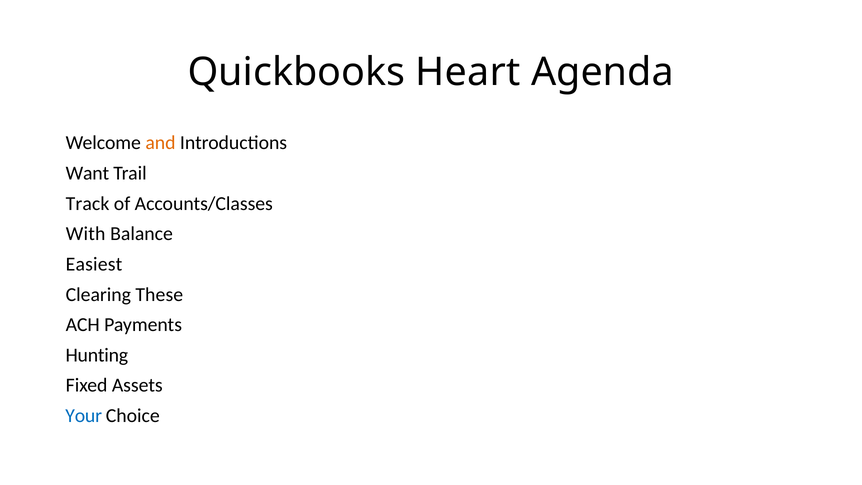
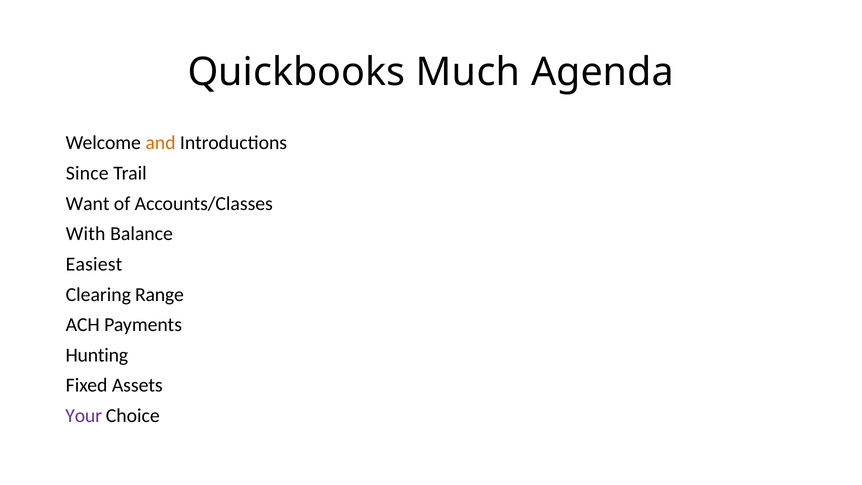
Heart: Heart -> Much (468, 72)
Want: Want -> Since (87, 173)
Track: Track -> Want (88, 203)
These: These -> Range (159, 294)
Your colour: blue -> purple (84, 416)
